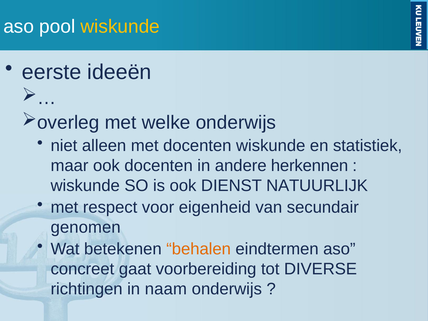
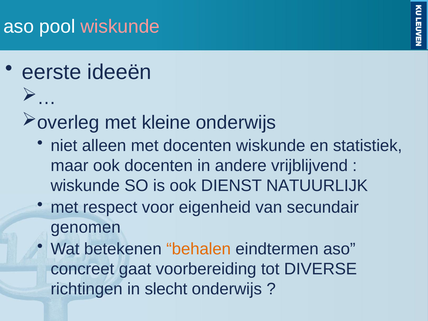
wiskunde colour: yellow -> pink (120, 27)
welke: welke -> kleine (166, 123)
herkennen: herkennen -> vrijblijvend (310, 166)
naam: naam -> slecht (166, 289)
